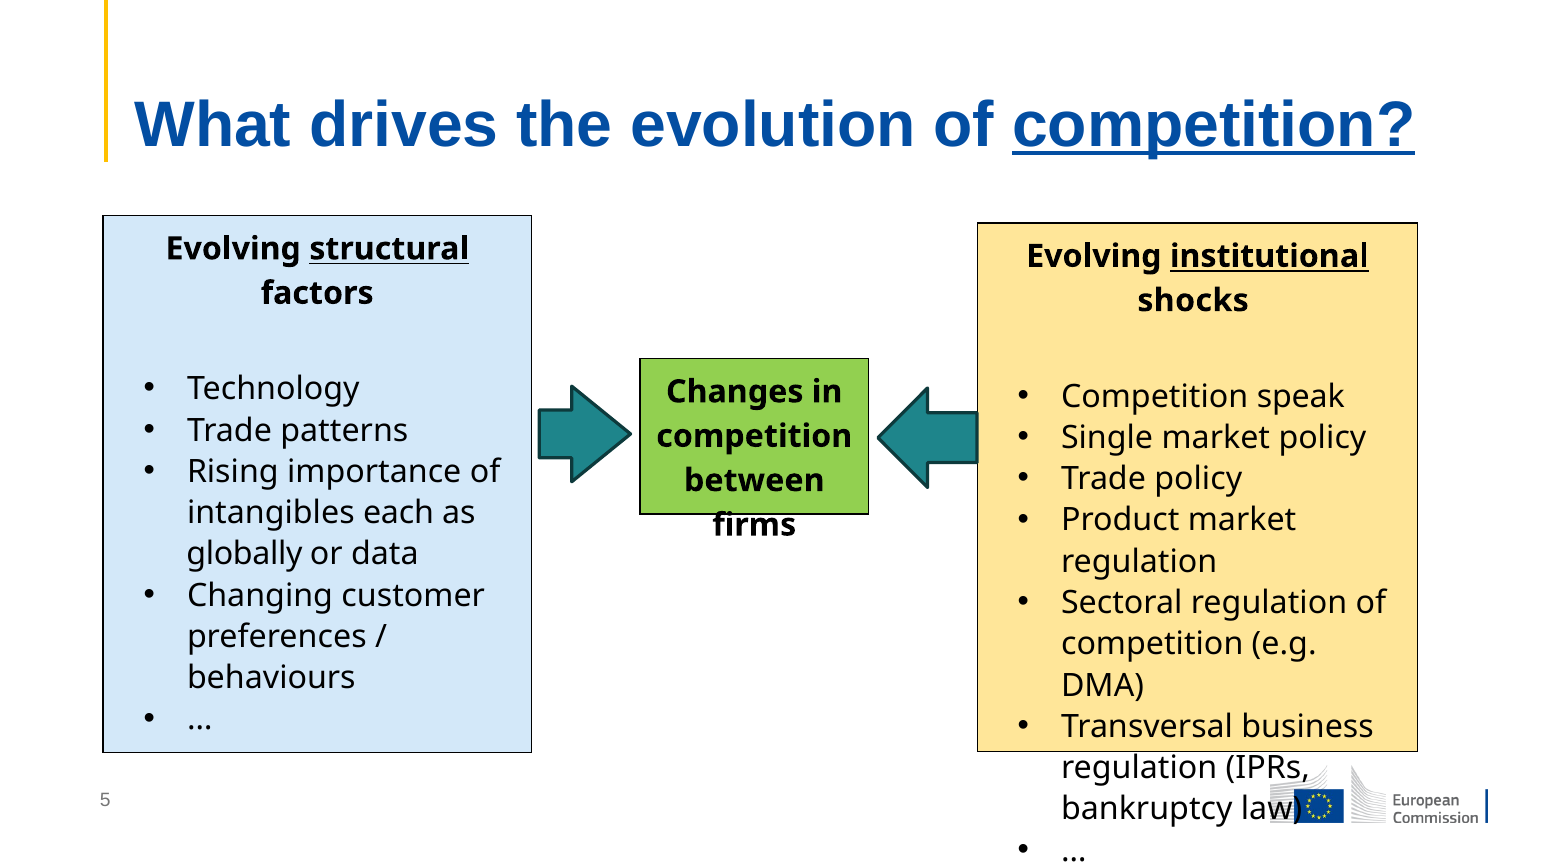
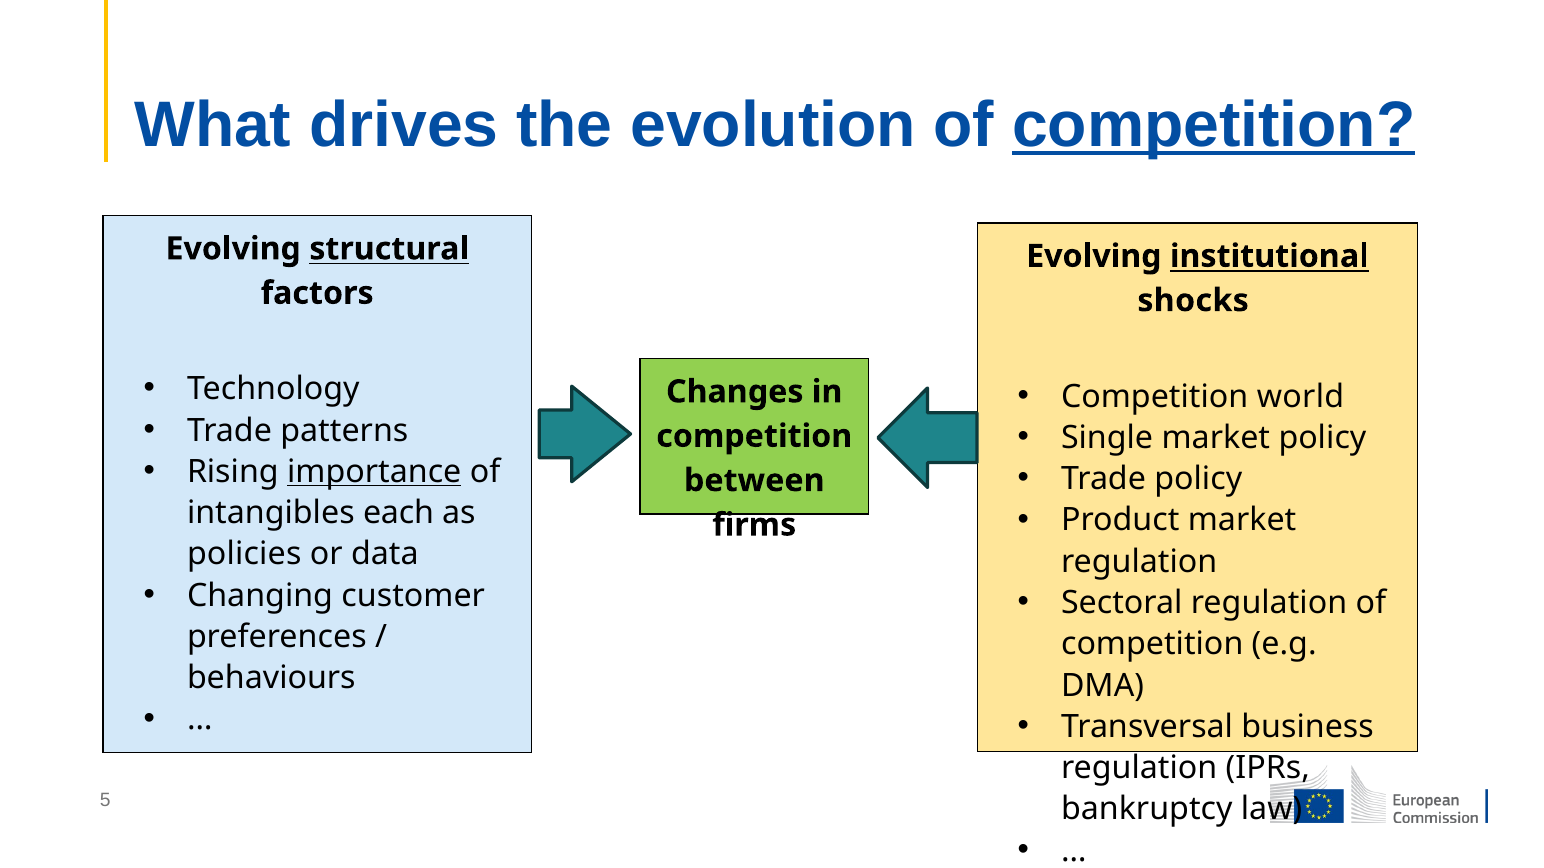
speak: speak -> world (1301, 397)
importance underline: none -> present (374, 472)
globally: globally -> policies (244, 555)
